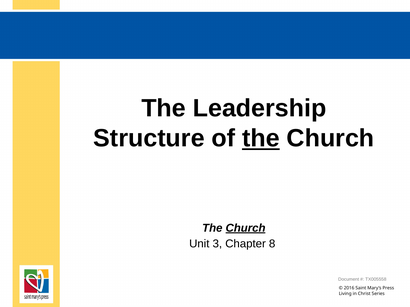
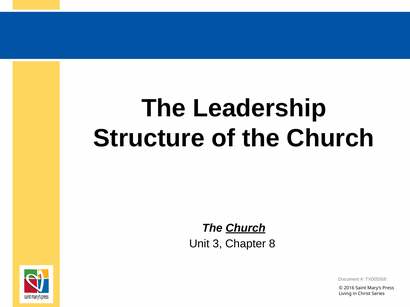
the underline: present -> none (261, 139)
